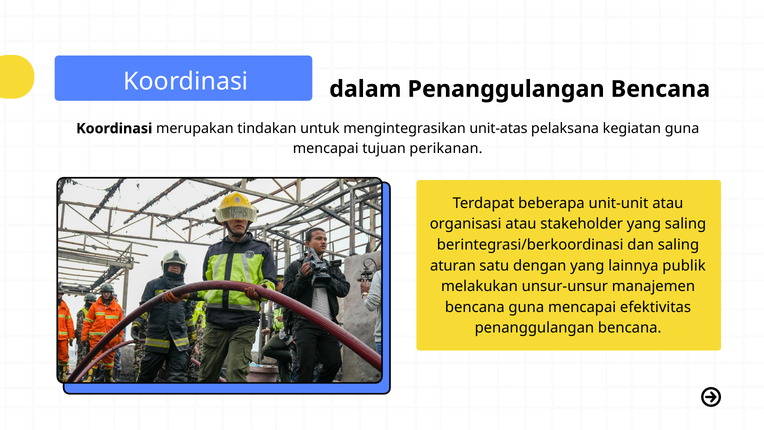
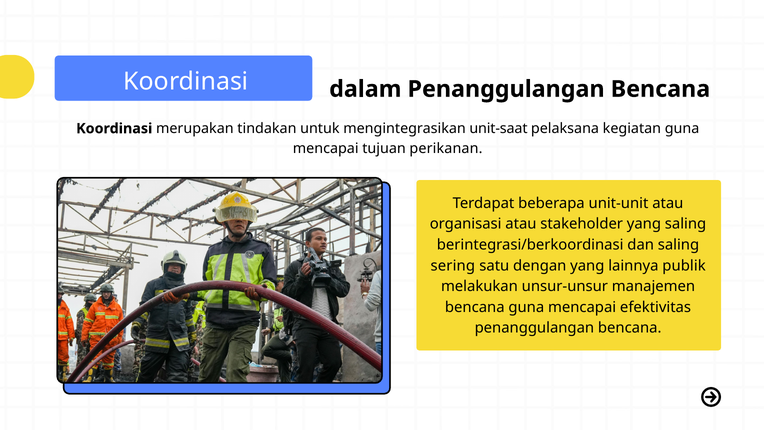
unit-atas: unit-atas -> unit-saat (498, 128)
aturan: aturan -> sering (453, 266)
